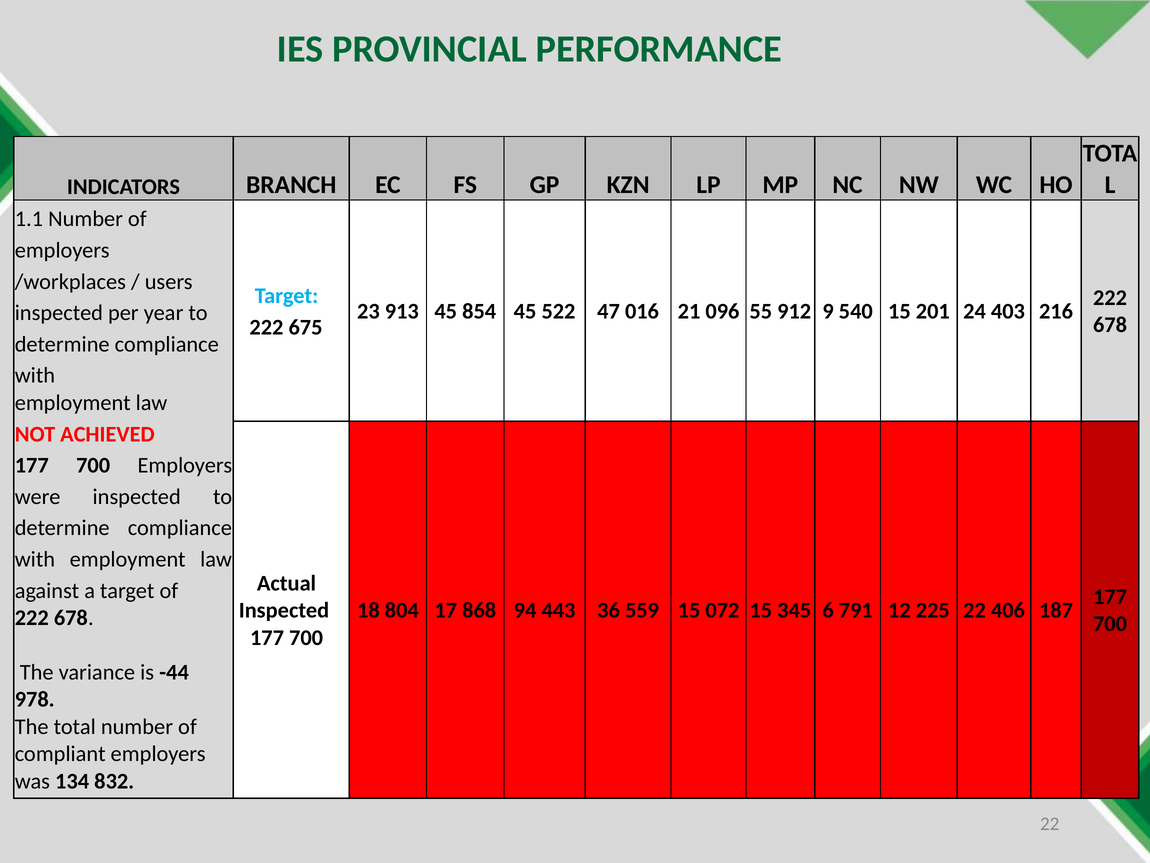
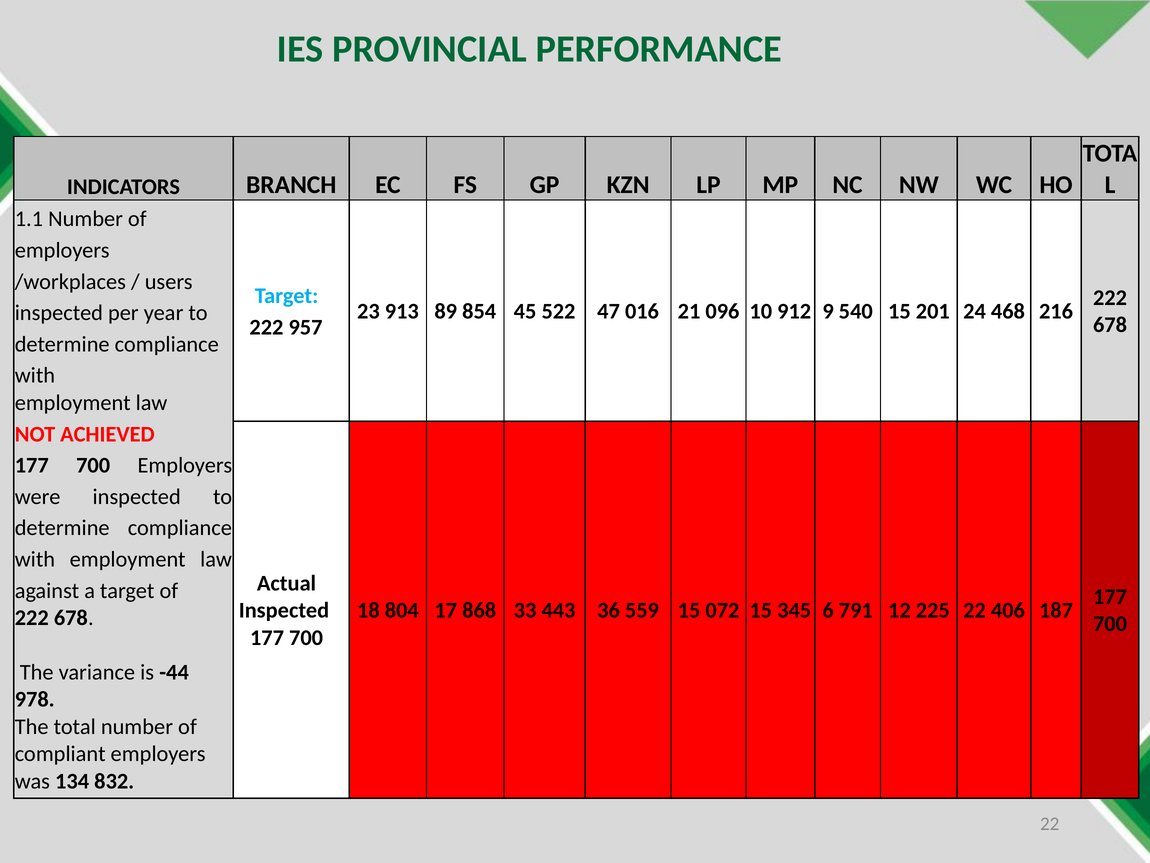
913 45: 45 -> 89 (446, 311)
55: 55 -> 10 (761, 311)
403: 403 -> 468 (1008, 311)
675: 675 -> 957 (306, 327)
94: 94 -> 33 (525, 610)
